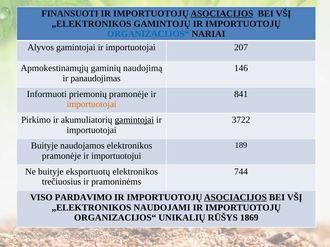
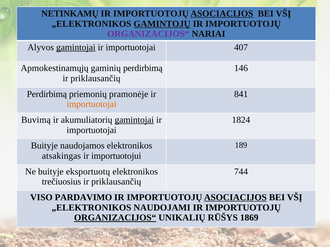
FINANSUOTI: FINANSUOTI -> NETINKAMŲ (70, 14)
GAMINTOJŲ underline: none -> present (162, 24)
ORGANIZACIJOS“ colour: blue -> purple (148, 34)
gamintojai underline: none -> present (76, 47)
207: 207 -> 407 (241, 47)
gaminių naudojimą: naudojimą -> perdirbimą (143, 68)
panaudojimas: panaudojimas -> priklausančių (95, 78)
Informuoti: Informuoti -> Perdirbimą (47, 94)
Pirkimo: Pirkimo -> Buvimą (36, 120)
3722: 3722 -> 1824 (241, 120)
pramonėje: pramonėje -> atsakingas (61, 156)
pramoninėms: pramoninėms -> priklausančių (116, 182)
ORGANIZACIJOS“ underline: none -> present (115, 218)
